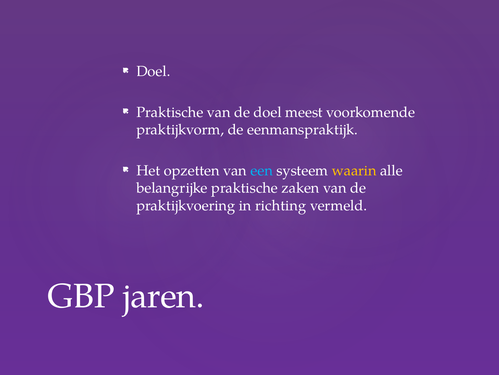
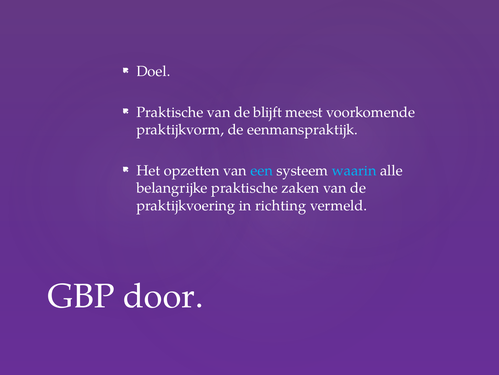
de doel: doel -> blijft (268, 112)
waarin colour: yellow -> light blue (354, 170)
jaren: jaren -> door (163, 296)
